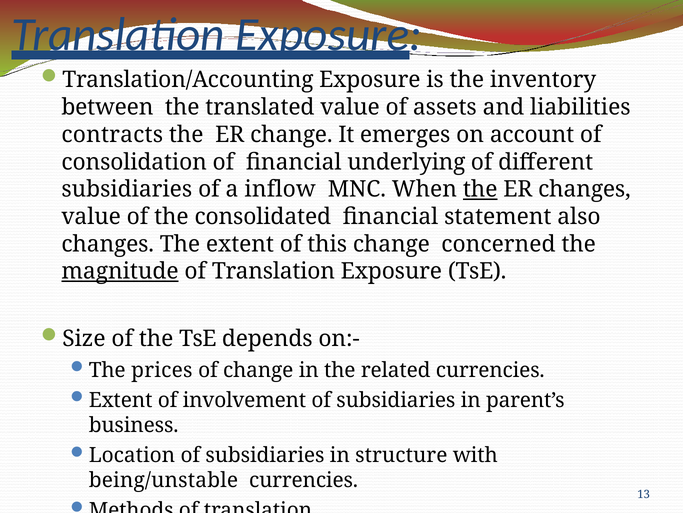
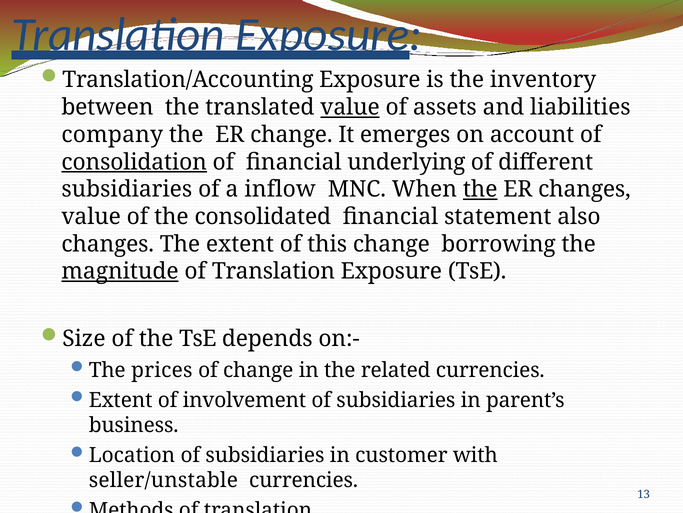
value underline: none -> present (350, 107)
contracts: contracts -> company (112, 134)
consolidation underline: none -> present (134, 162)
concerned: concerned -> borrowing (499, 244)
structure: structure -> customer (401, 455)
being/unstable: being/unstable -> seller/unstable (163, 480)
